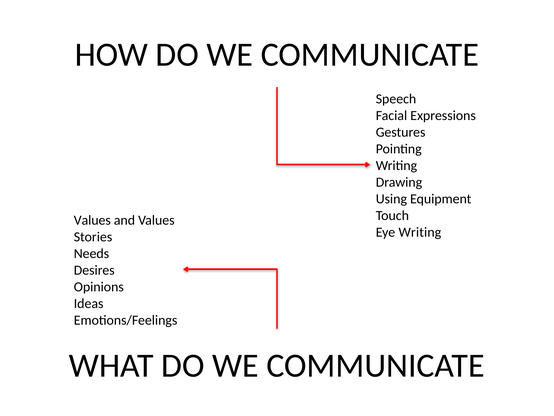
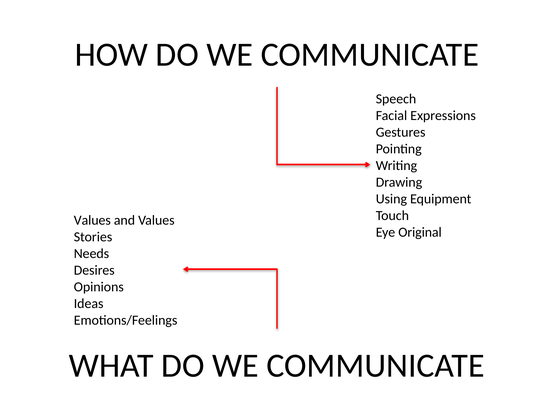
Eye Writing: Writing -> Original (420, 232)
